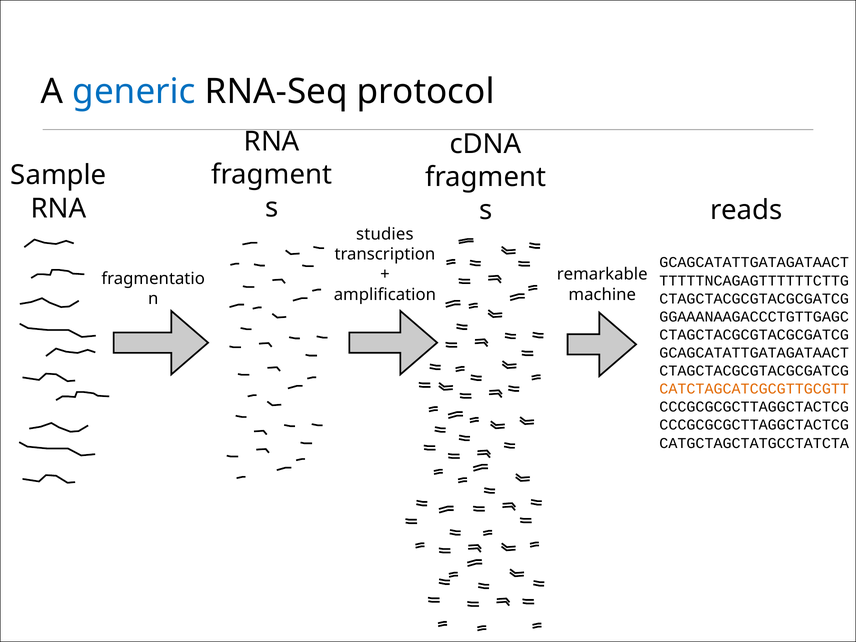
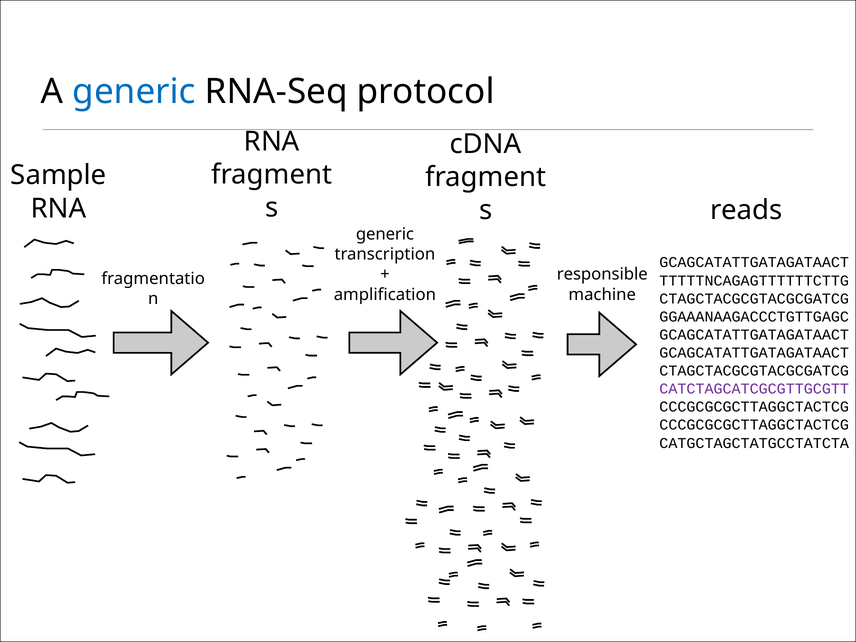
studies: studies -> generic (385, 234)
remarkable: remarkable -> responsible (602, 274)
CTAGCTACGCGTACGCGATCG: CTAGCTACGCGTACGCGATCG -> GCAGCATATTGATAGATAACT (754, 335)
CATCTAGCATCGCGTTGCGTT colour: orange -> purple (754, 389)
